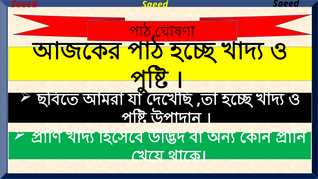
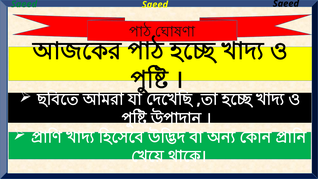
Saeed colour: red -> green (24, 4)
